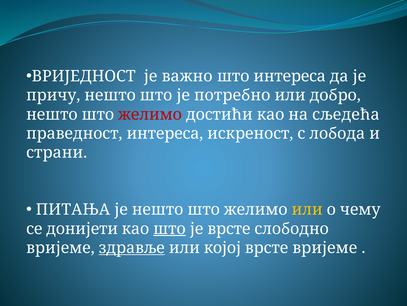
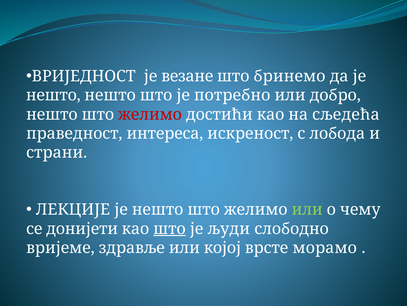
важно: важно -> везане (187, 76)
што интереса: интереса -> бринемо (289, 76)
причу: причу -> нешто (53, 95)
ПИТАЊА: ПИТАЊА -> ЛЕКЦИЈЕ (73, 209)
или colour: yellow -> light green (307, 209)
је врсте: врсте -> људи (229, 228)
здравље underline: present -> none (132, 247)
врсте вријеме: вријеме -> морамо (325, 247)
